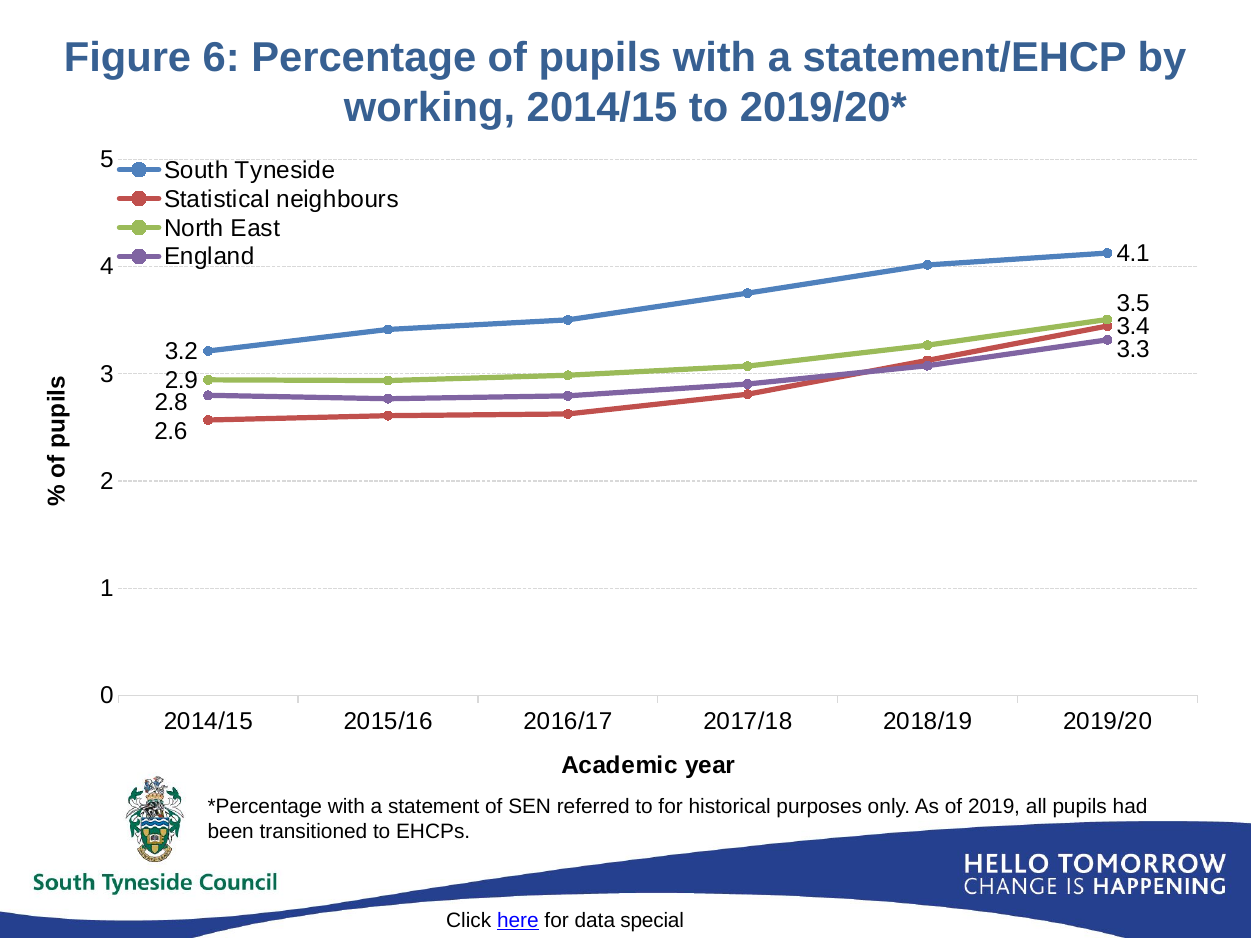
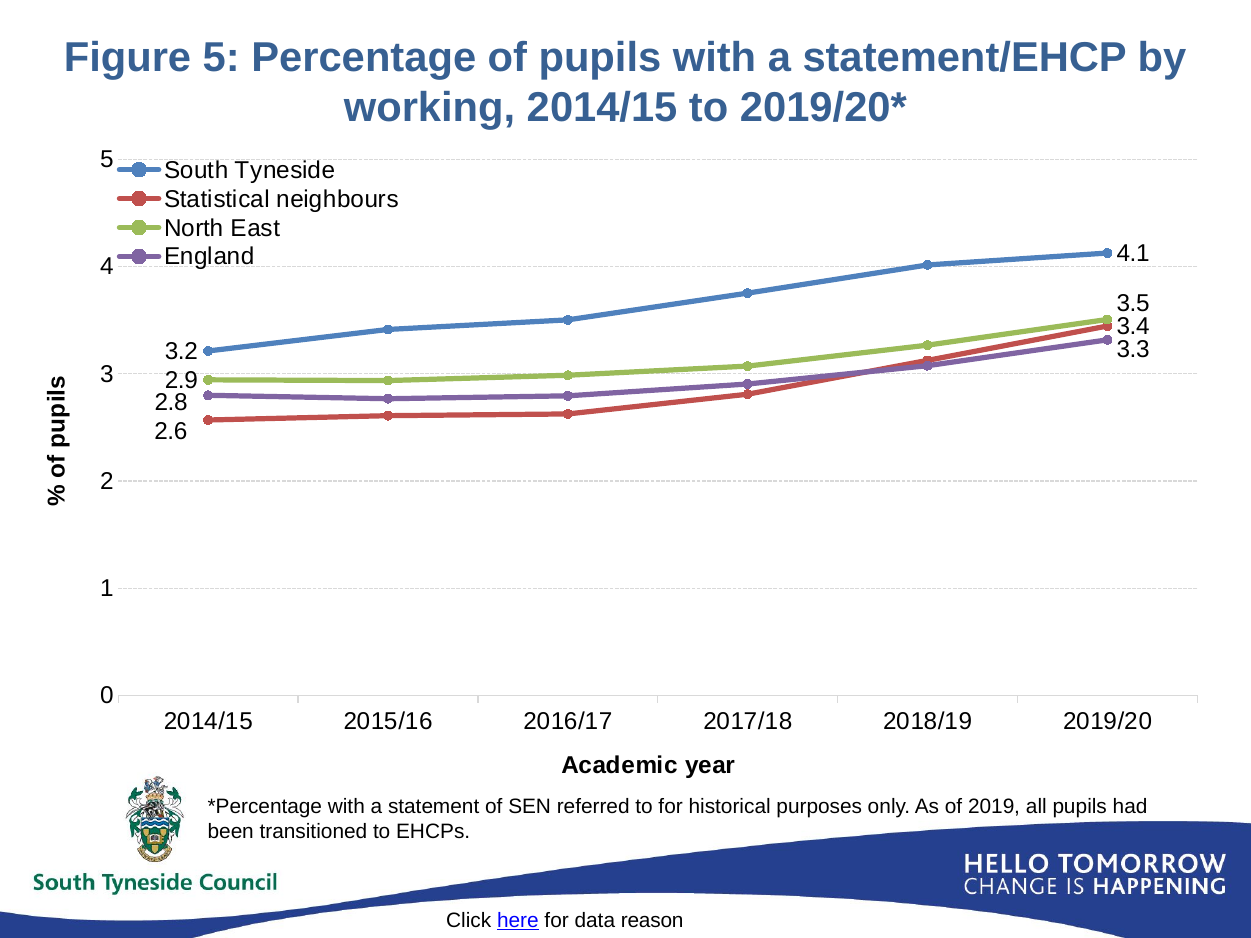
Figure 6: 6 -> 5 (221, 58)
special: special -> reason (652, 921)
